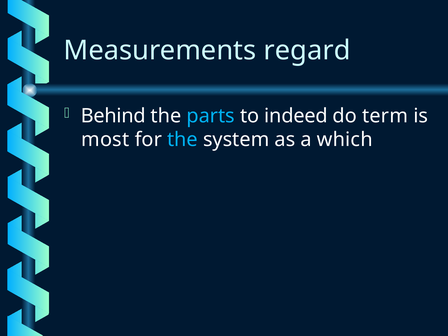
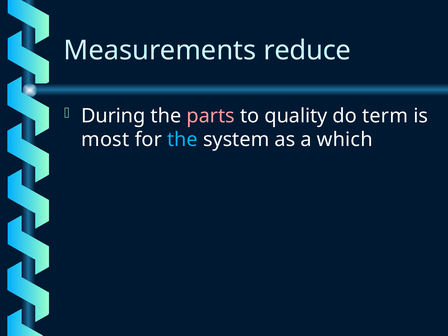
regard: regard -> reduce (307, 50)
Behind: Behind -> During (113, 116)
parts colour: light blue -> pink (211, 116)
indeed: indeed -> quality (296, 116)
